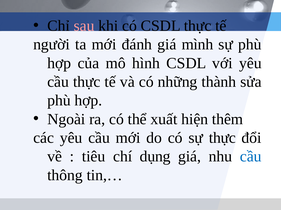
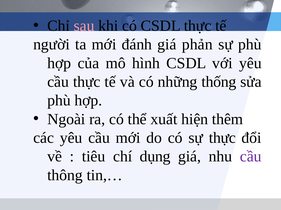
mình: mình -> phản (197, 45)
thành: thành -> thống (219, 82)
cầu colour: blue -> purple (251, 157)
